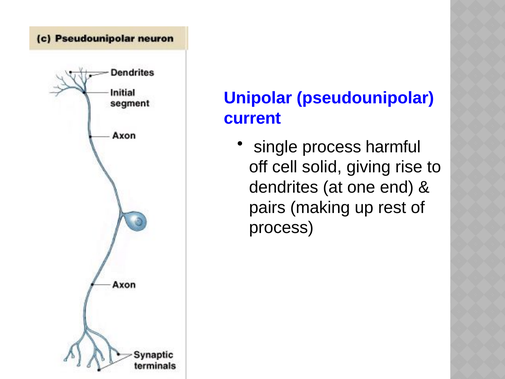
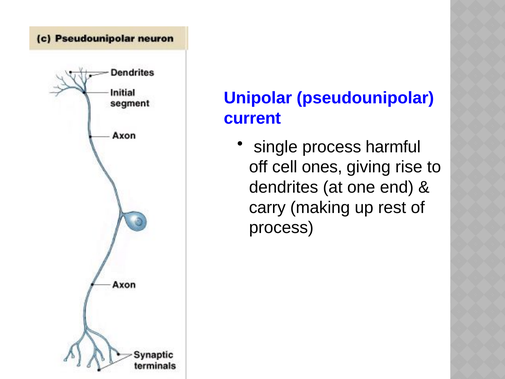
solid: solid -> ones (322, 167)
pairs: pairs -> carry (267, 207)
